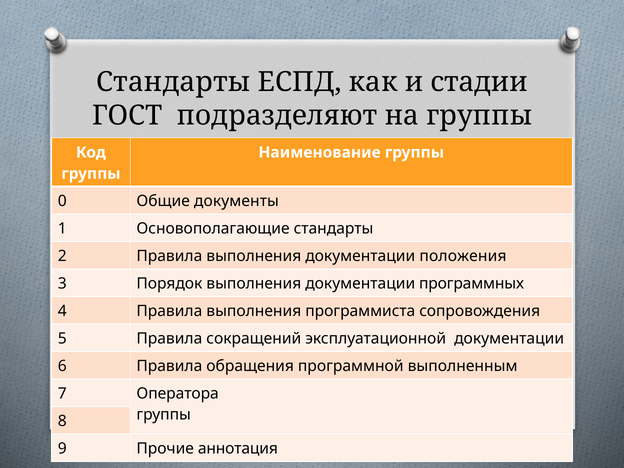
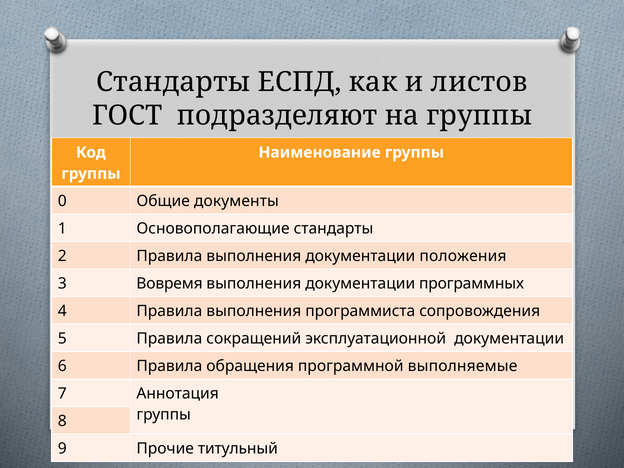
стадии: стадии -> листов (479, 82)
Порядок: Порядок -> Вовремя (169, 284)
выполненным: выполненным -> выполняемые (463, 366)
Оператора: Оператора -> Аннотация (178, 394)
аннотация: аннотация -> титульный (238, 449)
